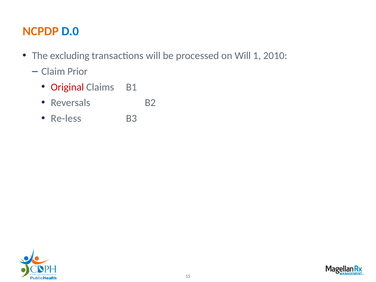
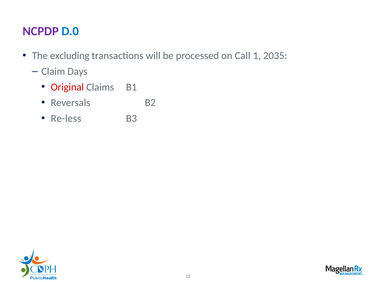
NCPDP colour: orange -> purple (41, 31)
on Will: Will -> Call (243, 56)
2010: 2010 -> 2035 (275, 56)
Prior: Prior -> Days (77, 71)
